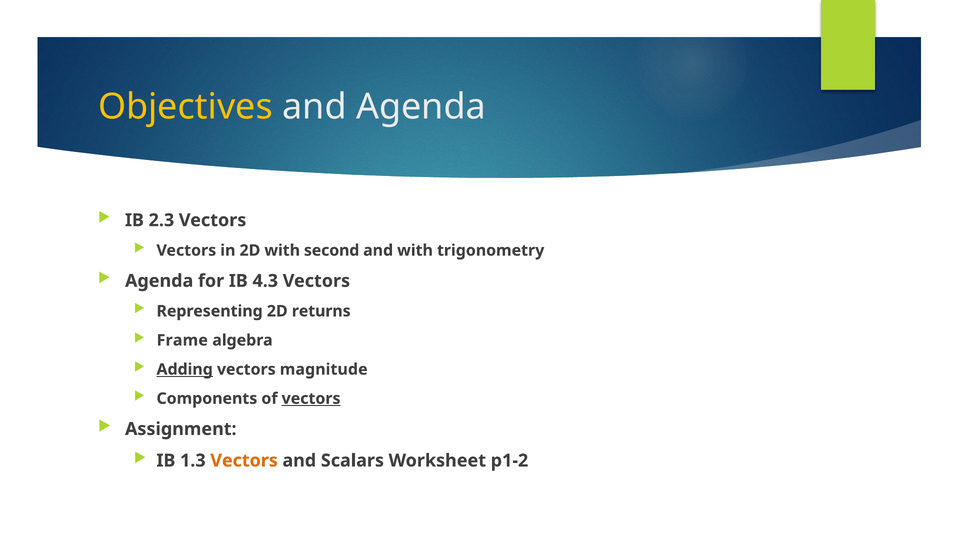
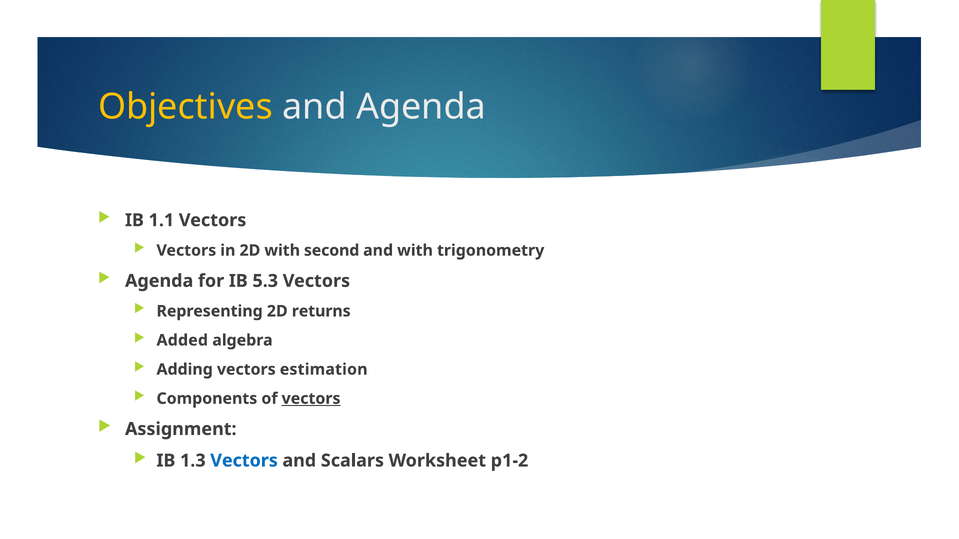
2.3: 2.3 -> 1.1 (161, 220)
4.3: 4.3 -> 5.3 (265, 281)
Frame: Frame -> Added (182, 341)
Adding underline: present -> none (185, 370)
magnitude: magnitude -> estimation (324, 370)
Vectors colour: orange -> blue (244, 461)
